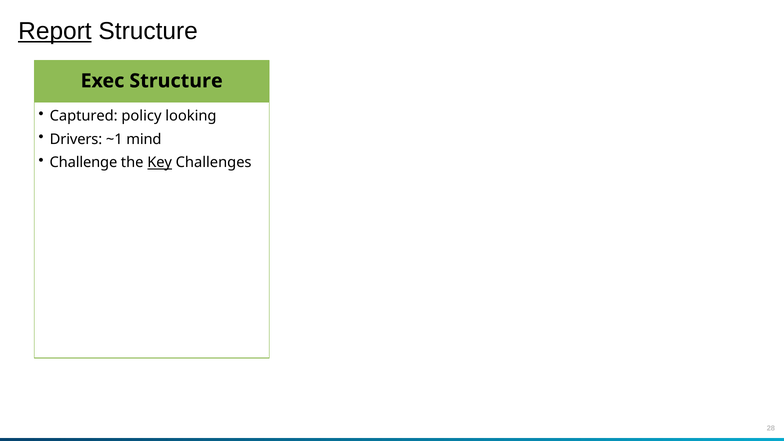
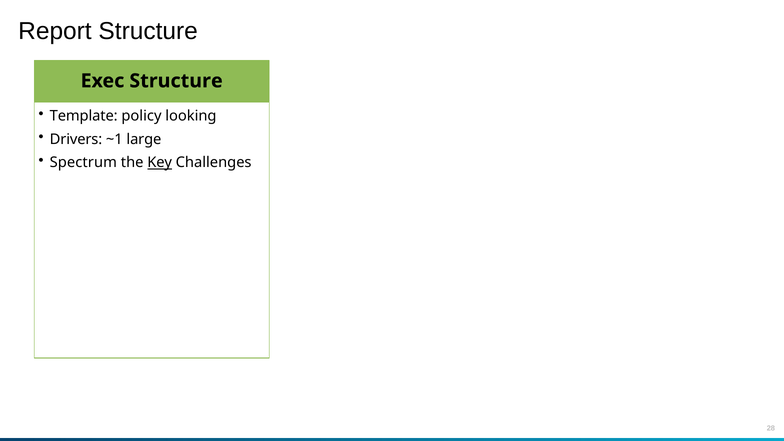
Report underline: present -> none (55, 31)
Captured: Captured -> Template (84, 116)
mind: mind -> large (144, 139)
Challenge: Challenge -> Spectrum (83, 163)
